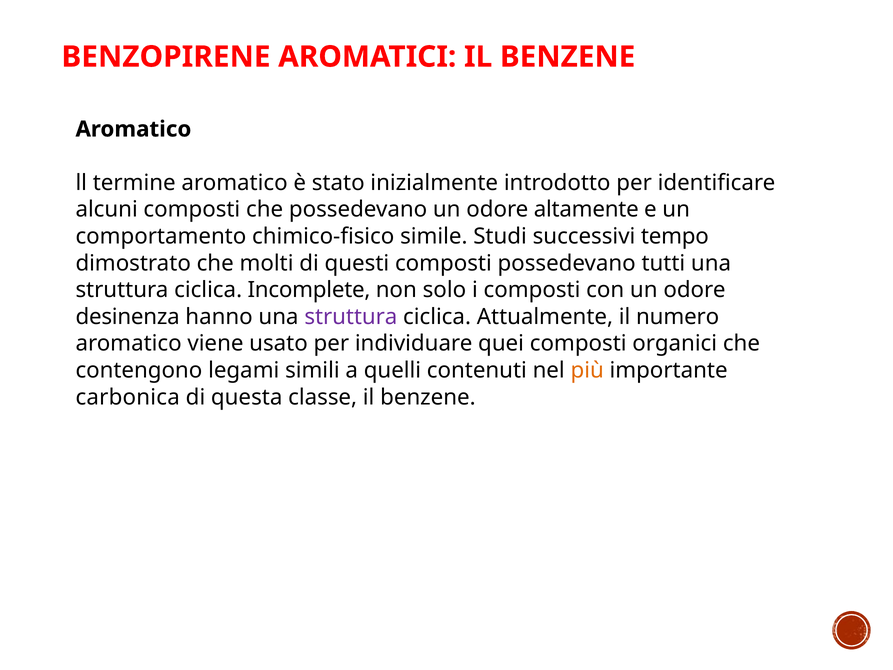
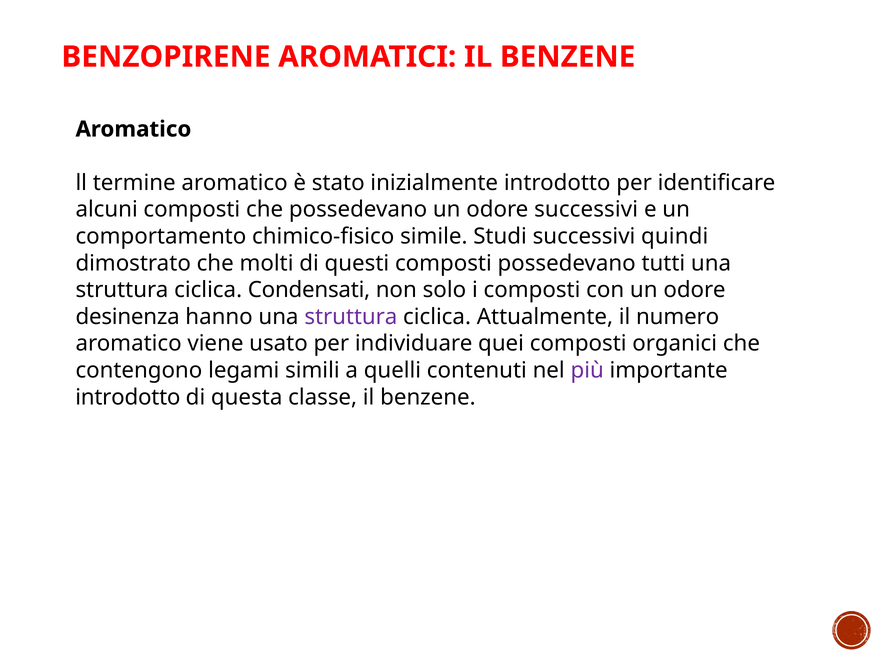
odore altamente: altamente -> successivi (586, 210)
tempo: tempo -> quindi (675, 236)
Incomplete: Incomplete -> Condensati (309, 290)
più colour: orange -> purple (587, 370)
carbonica: carbonica -> introdotto (128, 397)
